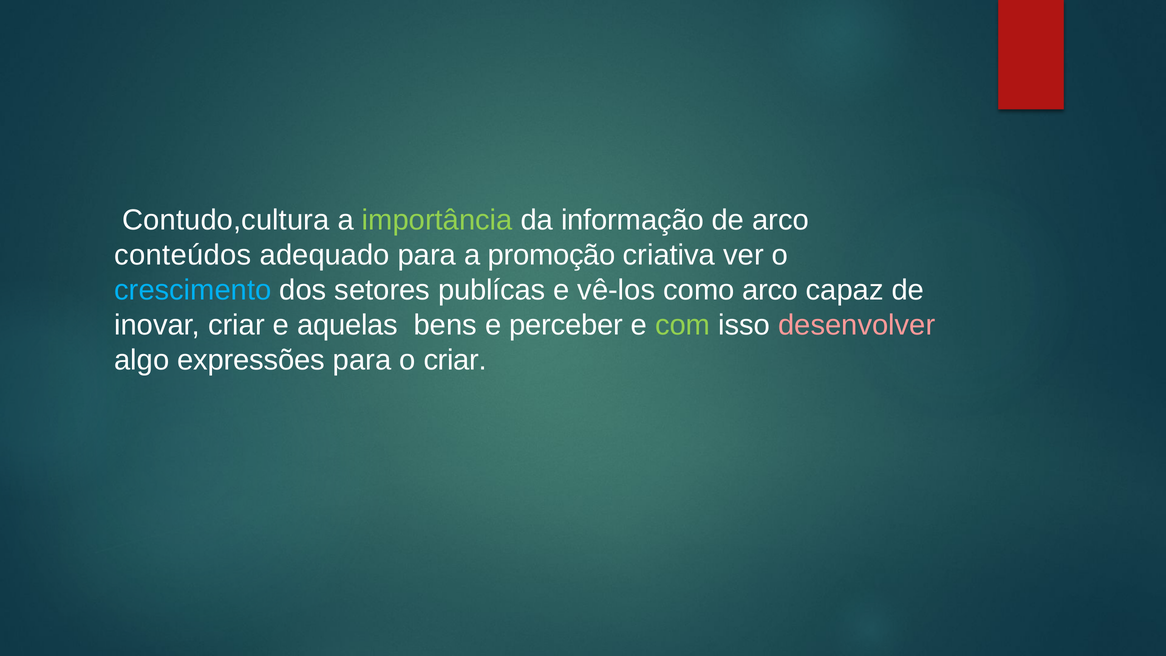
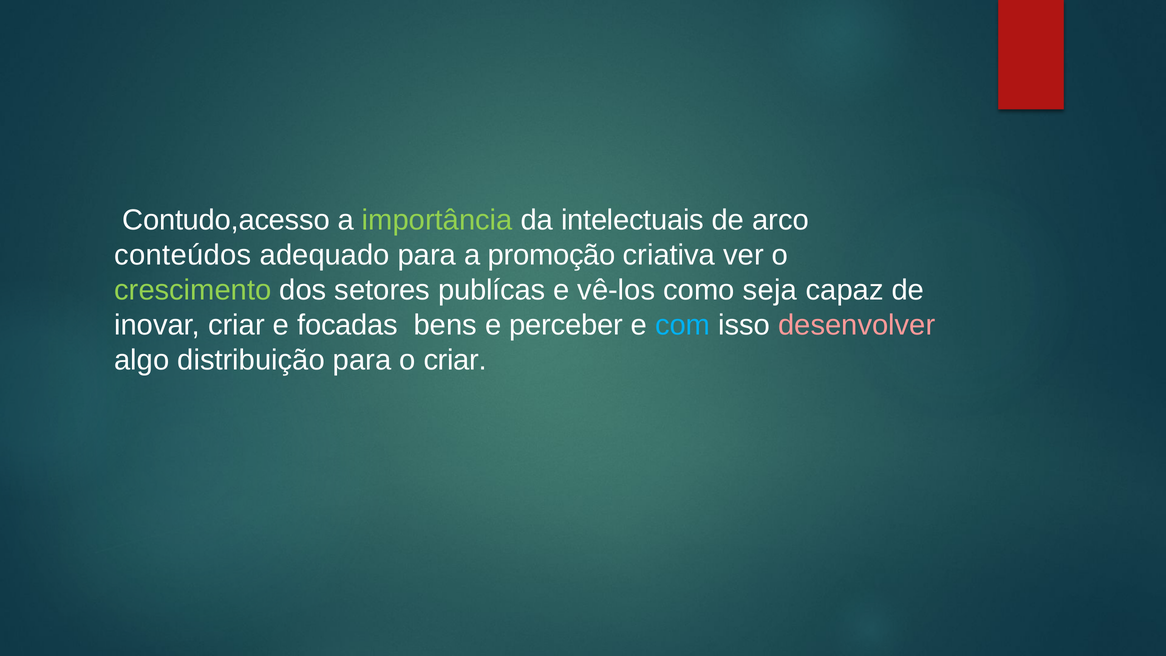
Contudo,cultura: Contudo,cultura -> Contudo,acesso (226, 220)
informação: informação -> intelectuais (633, 220)
crescimento colour: light blue -> light green (193, 290)
como arco: arco -> seja (770, 290)
aquelas: aquelas -> focadas (348, 325)
com colour: light green -> light blue (683, 325)
expressões: expressões -> distribuição (251, 360)
